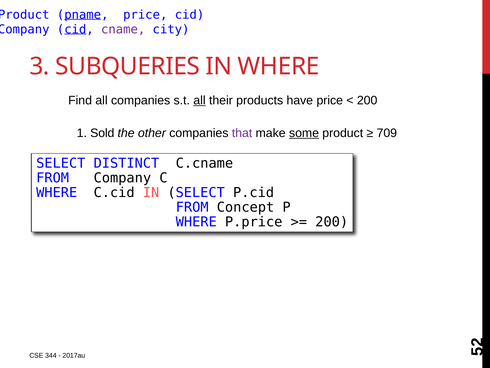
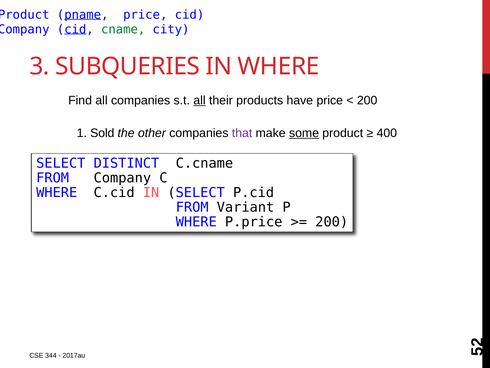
cname colour: purple -> green (123, 29)
709: 709 -> 400 (387, 133)
Concept: Concept -> Variant (246, 207)
